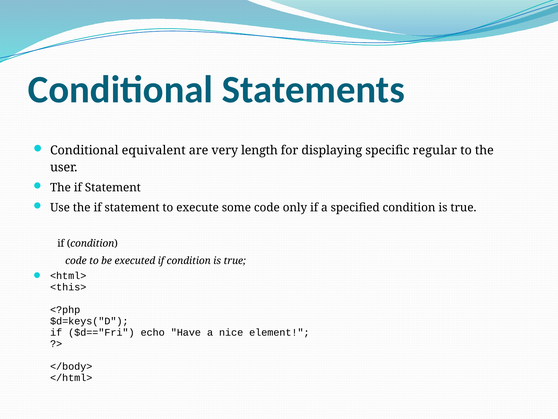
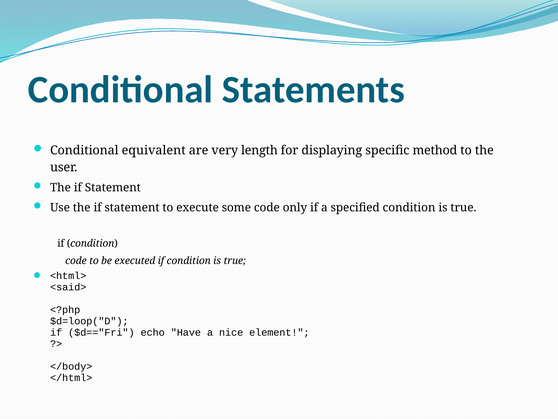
regular: regular -> method (435, 150)
<this>: <this> -> <said> (68, 287)
$d=keys("D: $d=keys("D -> $d=loop("D (89, 321)
